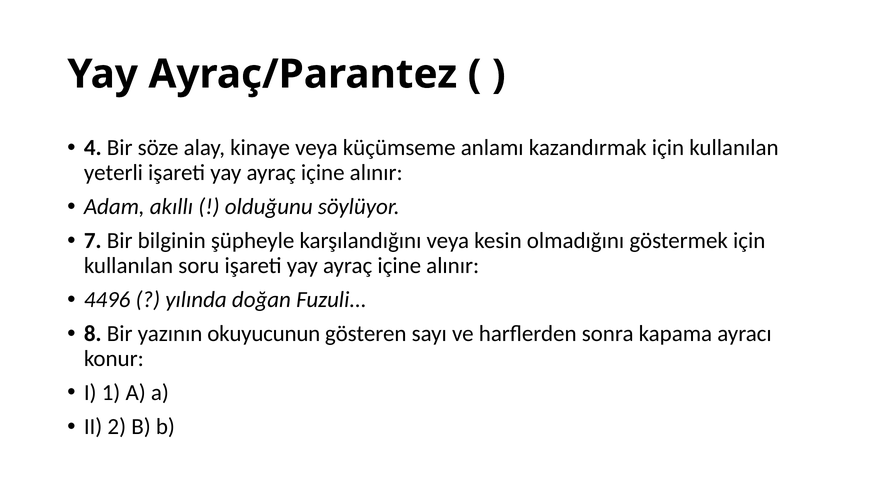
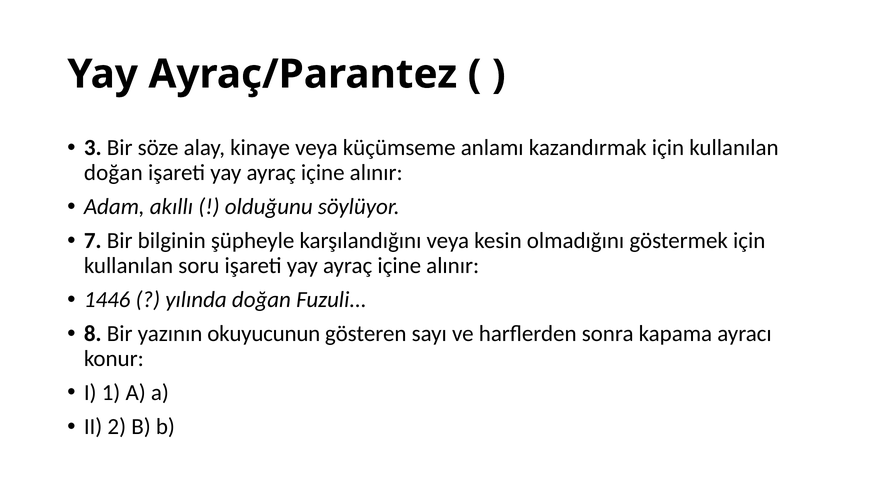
4: 4 -> 3 (93, 148)
yeterli: yeterli -> doğan (113, 173)
4496: 4496 -> 1446 (107, 300)
